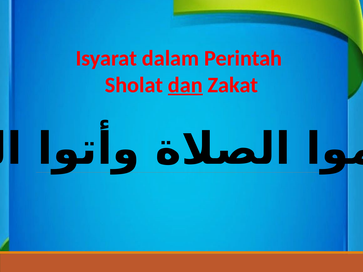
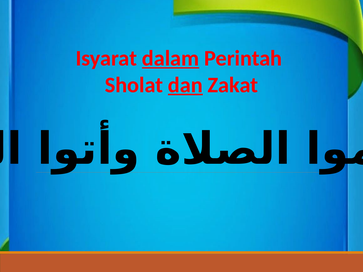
dalam underline: none -> present (171, 58)
